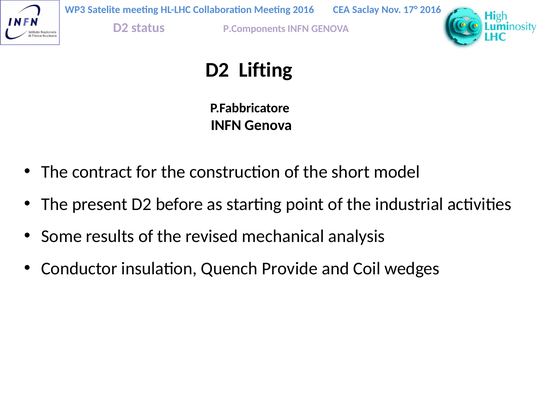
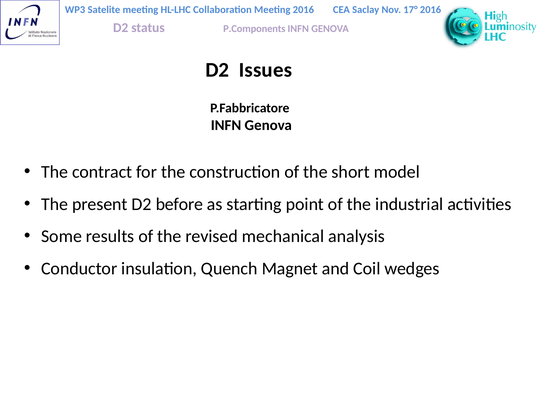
Lifting: Lifting -> Issues (265, 70)
Provide: Provide -> Magnet (290, 268)
